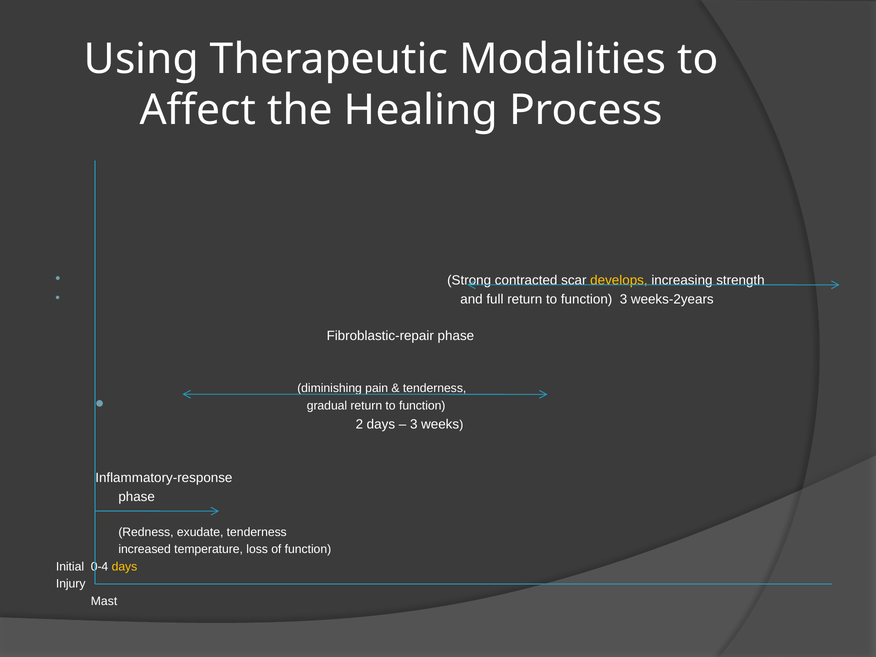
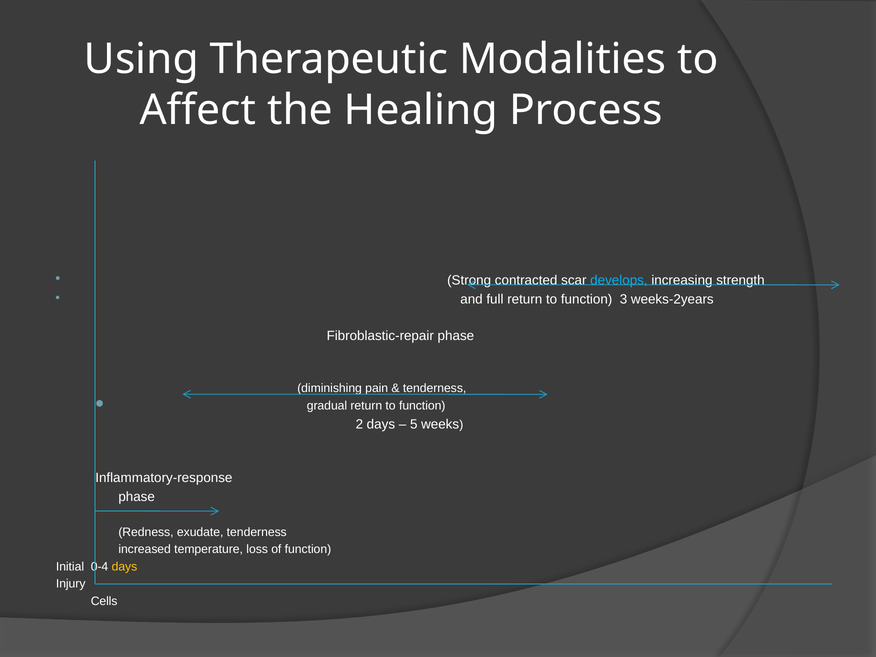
develops colour: yellow -> light blue (619, 281)
3: 3 -> 5 (414, 424)
Mast: Mast -> Cells (104, 601)
